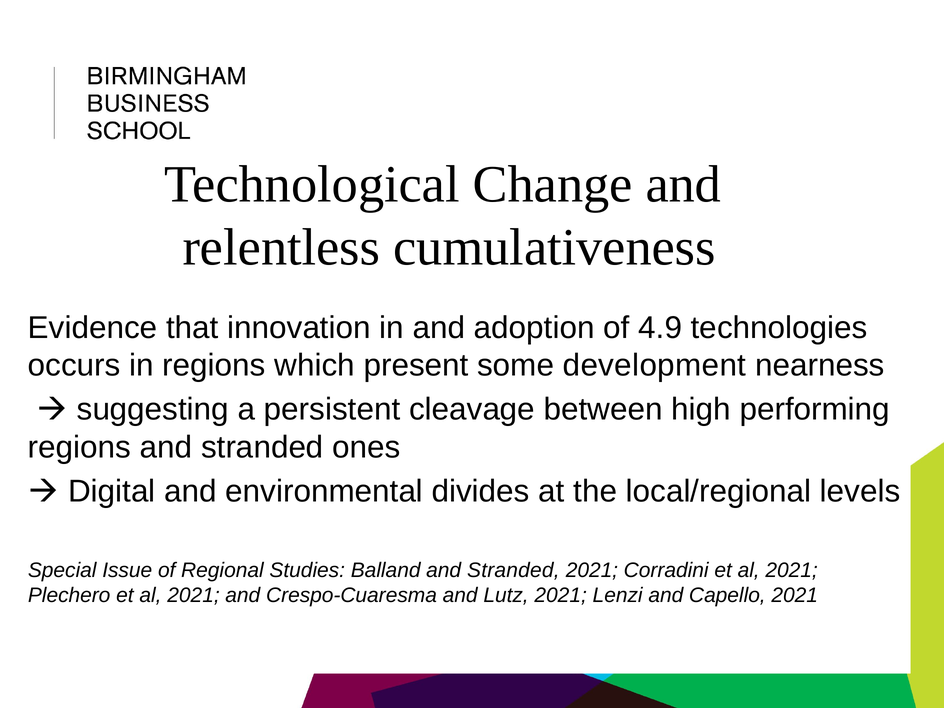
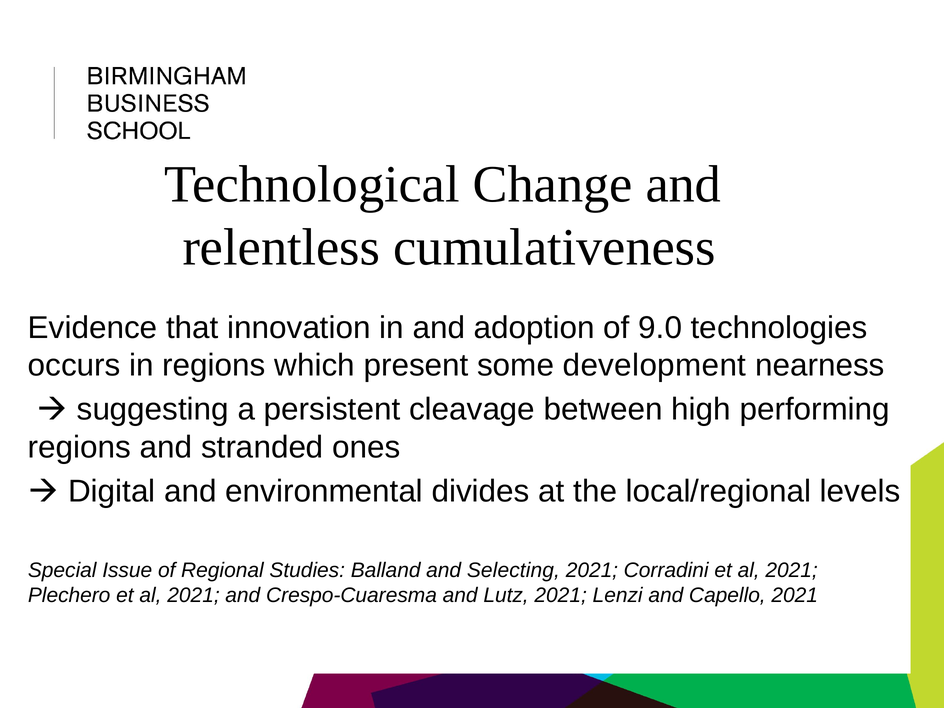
4.9: 4.9 -> 9.0 (660, 328)
Balland and Stranded: Stranded -> Selecting (513, 570)
